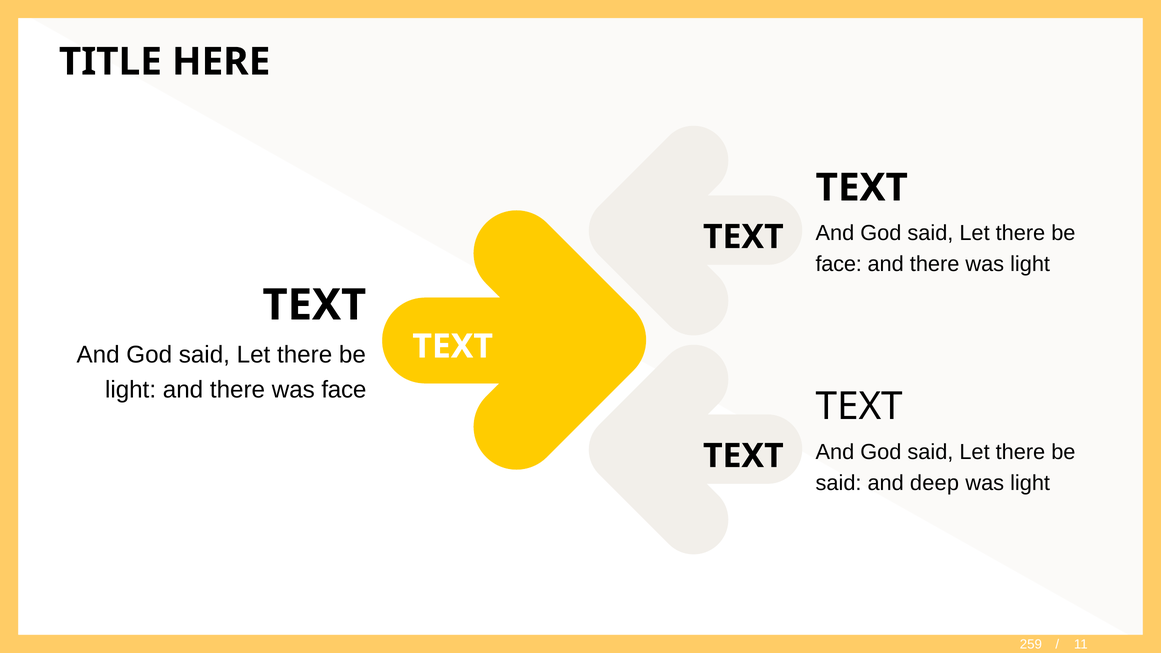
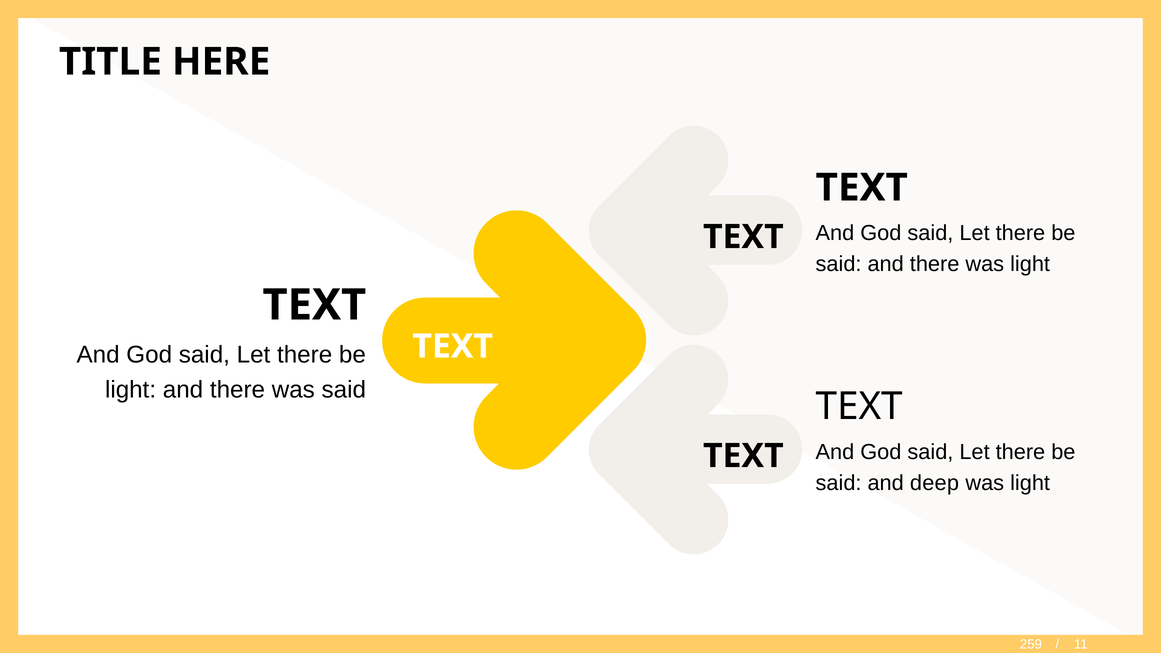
face: face -> said (839, 264)
was face: face -> said (344, 390)
